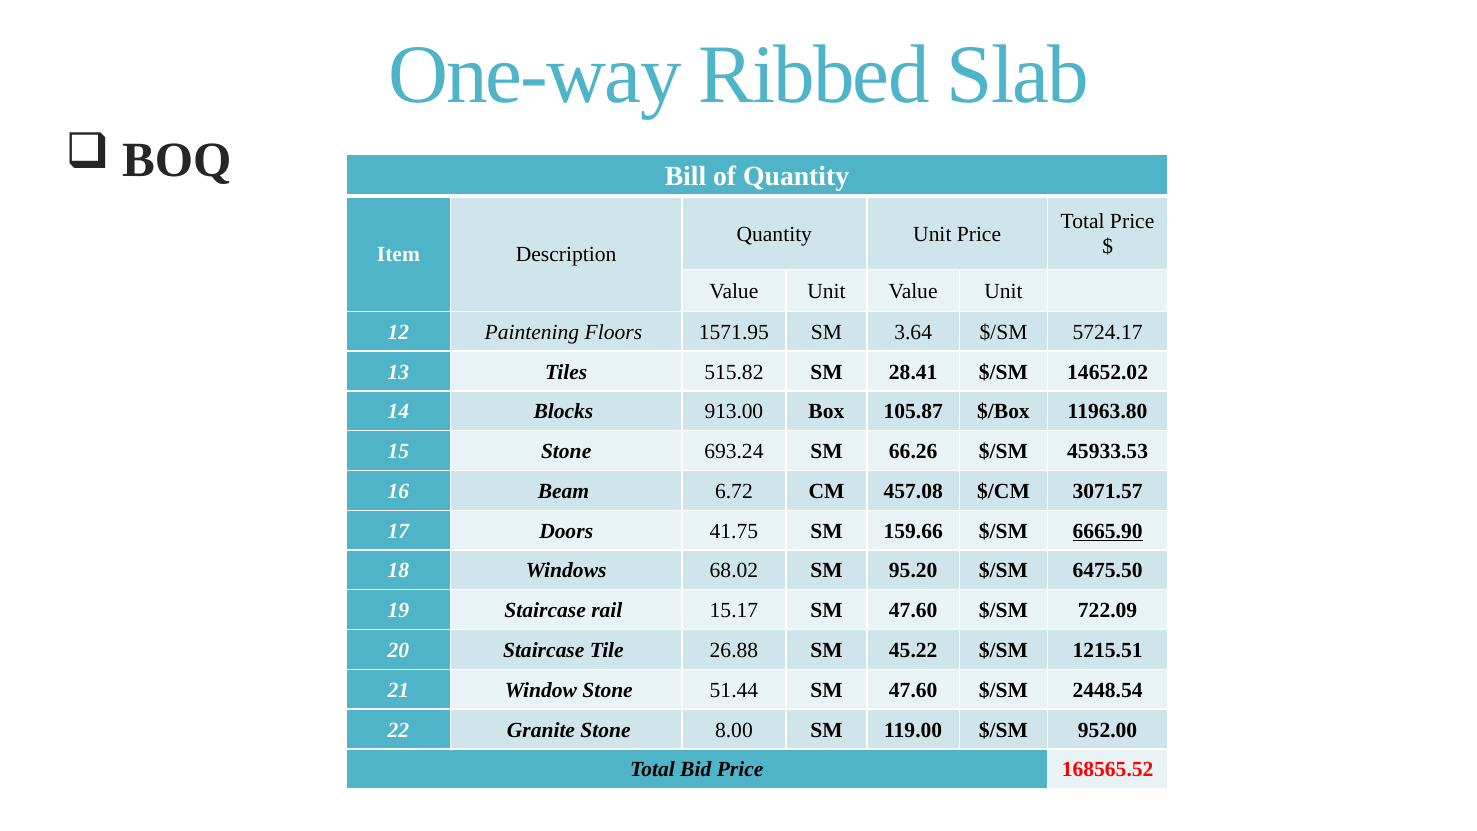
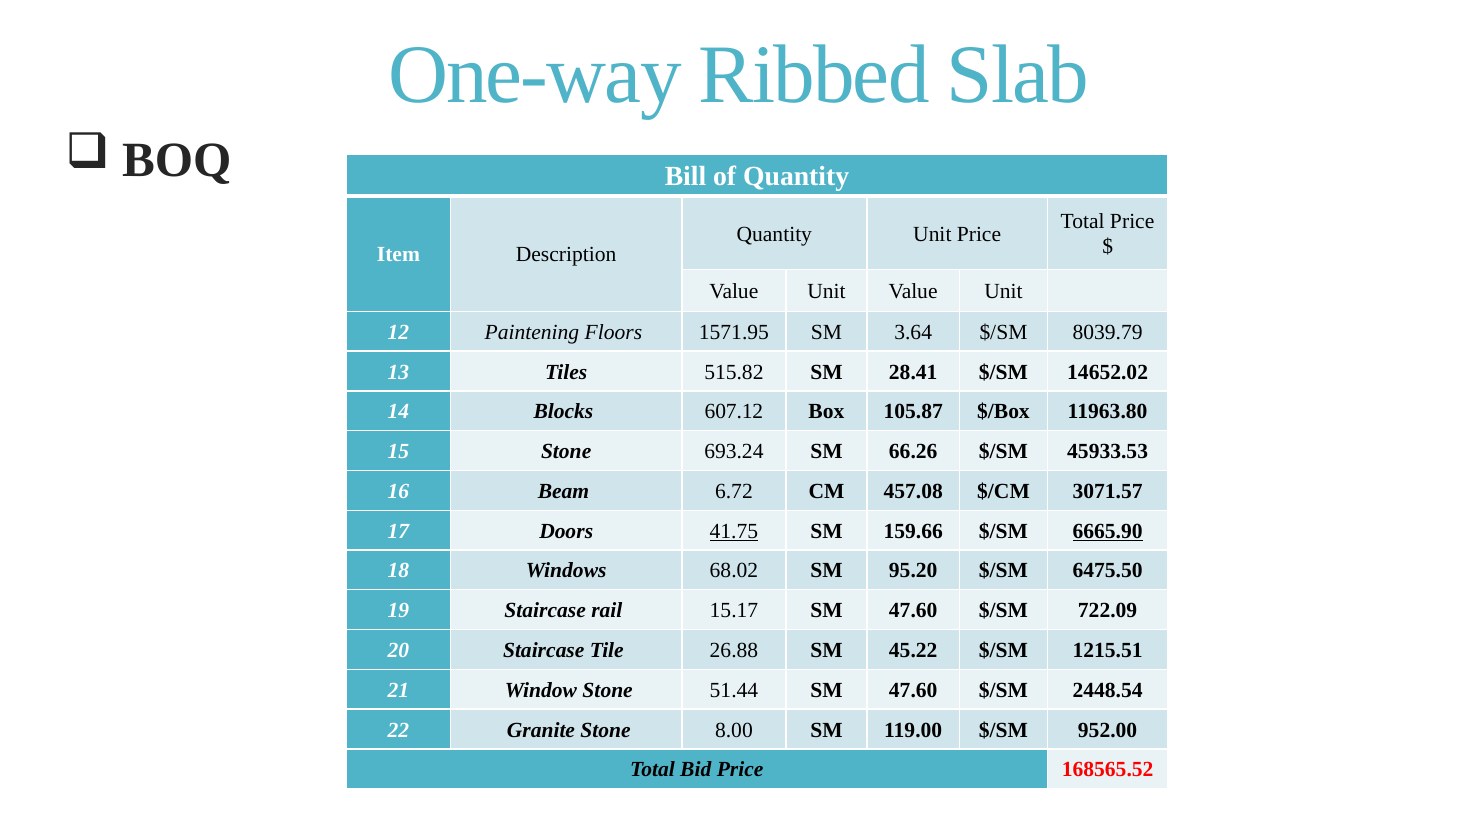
5724.17: 5724.17 -> 8039.79 (1108, 332)
913.00: 913.00 -> 607.12 (734, 412)
41.75 underline: none -> present (734, 531)
